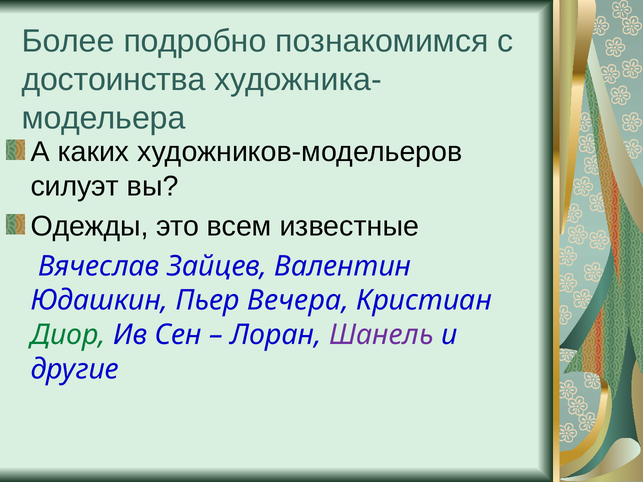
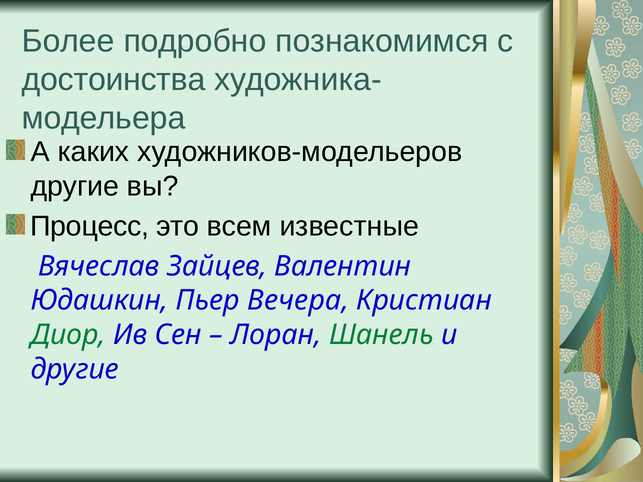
силуэт: силуэт -> другие (75, 186)
Одежды: Одежды -> Процесс (90, 226)
Шанель colour: purple -> green (381, 335)
